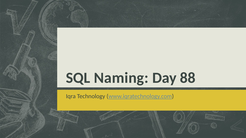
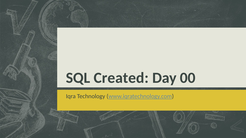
Naming: Naming -> Created (121, 78)
88: 88 -> 00 (188, 78)
